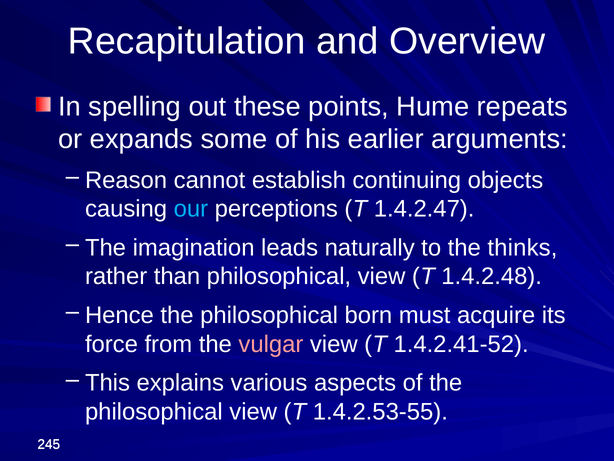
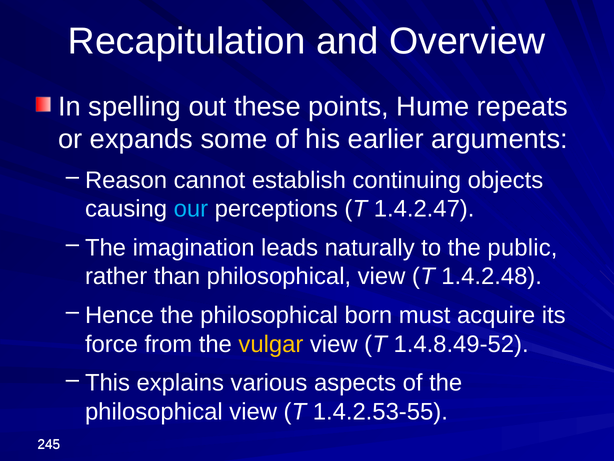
thinks: thinks -> public (522, 248)
vulgar colour: pink -> yellow (271, 344)
1.4.2.41-52: 1.4.2.41-52 -> 1.4.8.49-52 (461, 344)
